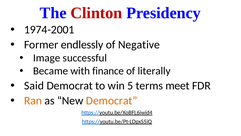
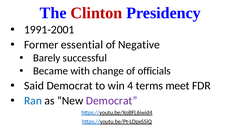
1974-2001: 1974-2001 -> 1991-2001 (49, 30)
endlessly: endlessly -> essential (82, 45)
Image: Image -> Barely (47, 58)
finance: finance -> change (108, 71)
literally: literally -> officials (154, 71)
5: 5 -> 4 (130, 85)
Ran colour: orange -> blue (33, 100)
Democrat colour: orange -> purple (112, 100)
